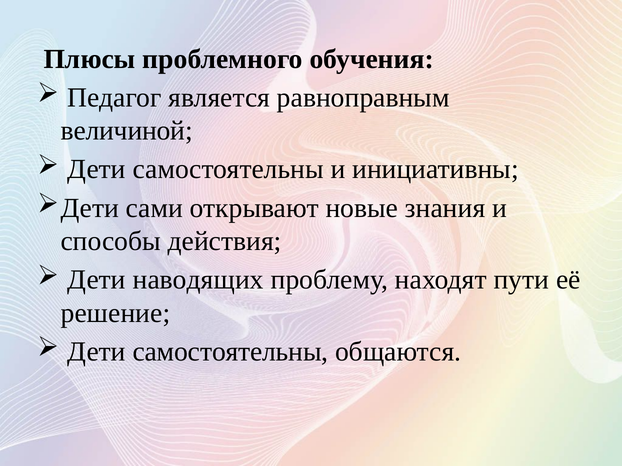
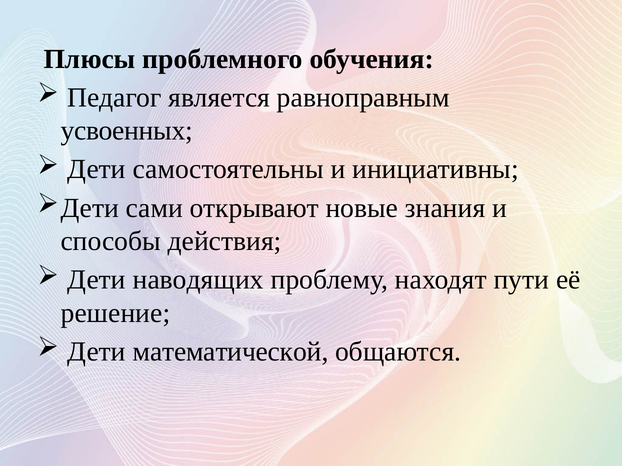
величиной: величиной -> усвоенных (127, 131)
самостоятельны: самостоятельны -> математической (231, 352)
